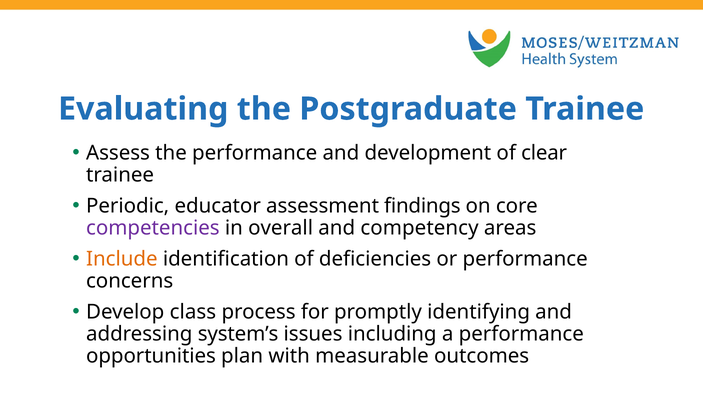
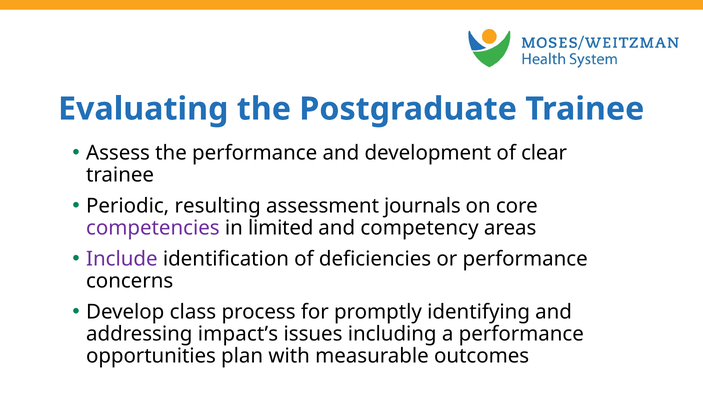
educator: educator -> resulting (218, 206)
findings: findings -> journals (422, 206)
overall: overall -> limited (281, 228)
Include colour: orange -> purple (122, 259)
system’s: system’s -> impact’s (238, 334)
